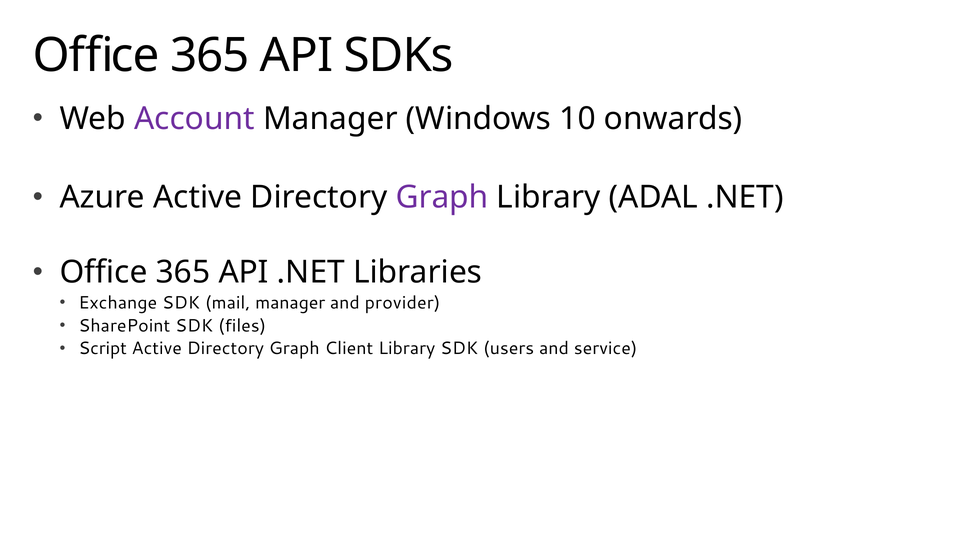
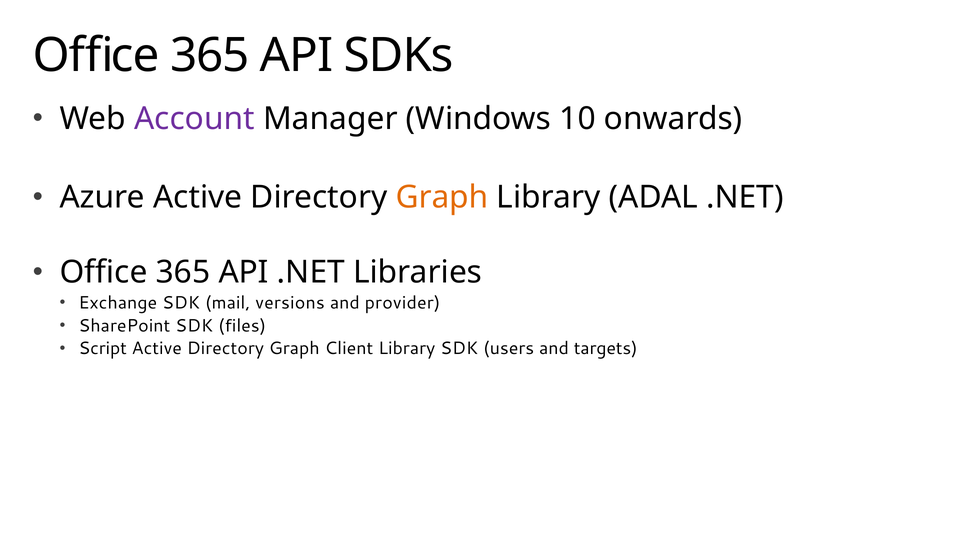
Graph colour: purple -> orange (442, 198)
mail manager: manager -> versions (290, 303)
service: service -> targets (606, 349)
